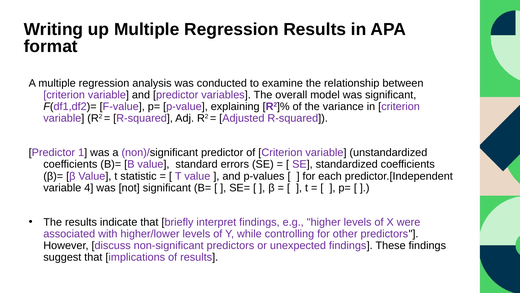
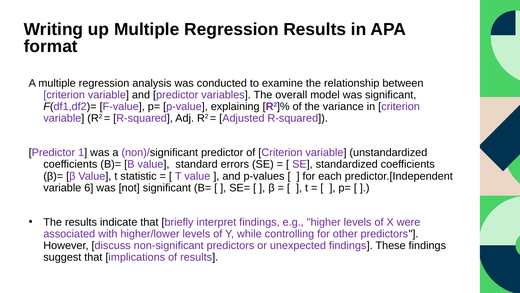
4: 4 -> 6 (89, 188)
